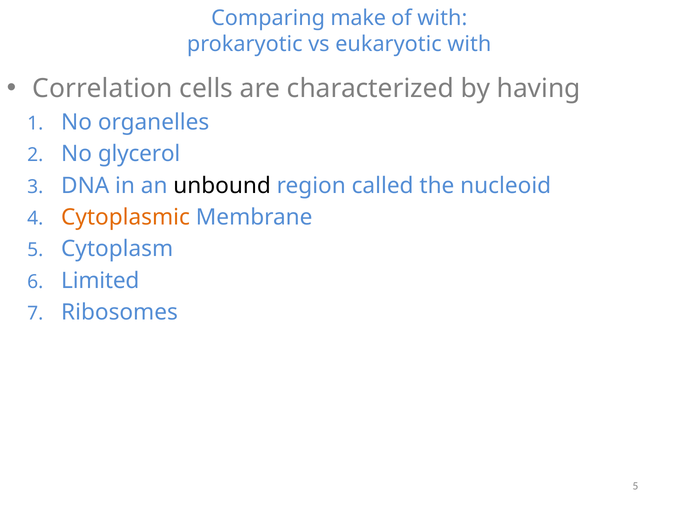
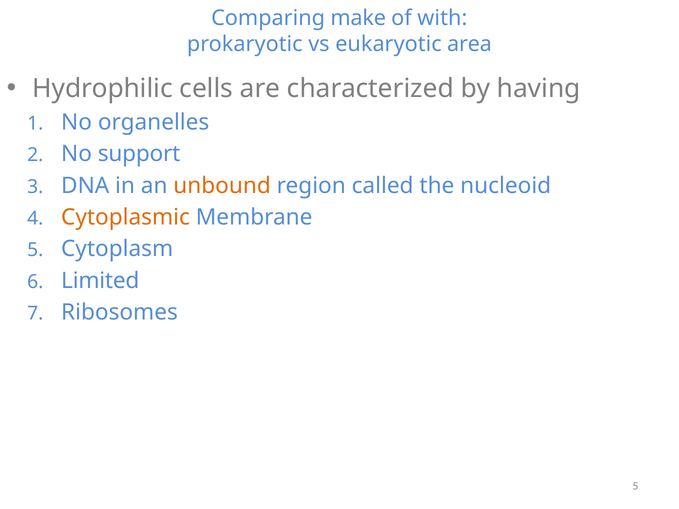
eukaryotic with: with -> area (469, 44)
Correlation: Correlation -> Hydrophilic (102, 89)
glycerol: glycerol -> support (139, 154)
unbound colour: black -> orange (222, 186)
